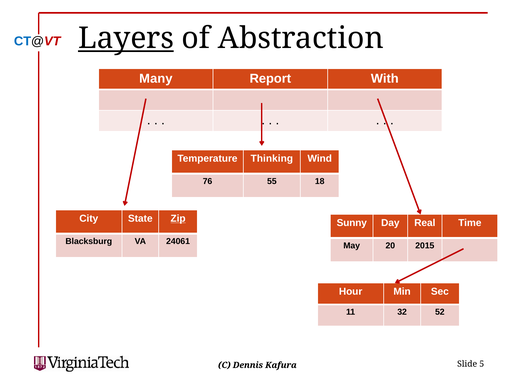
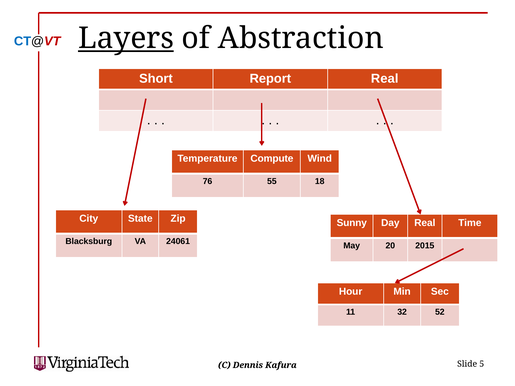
Many: Many -> Short (156, 79)
Report With: With -> Real (385, 79)
Thinking: Thinking -> Compute (272, 159)
Zip underline: present -> none (178, 219)
